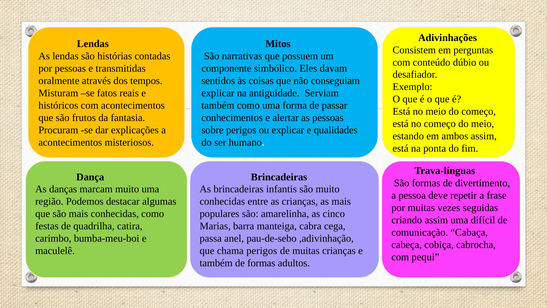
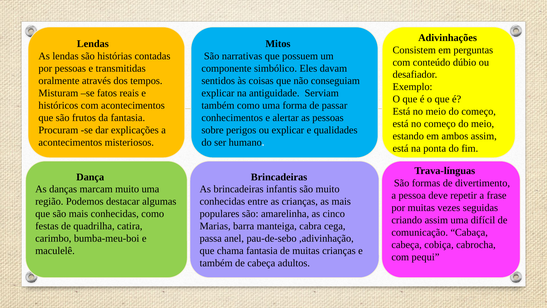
chama perigos: perigos -> fantasia (262, 251)
de formas: formas -> cabeça (261, 263)
